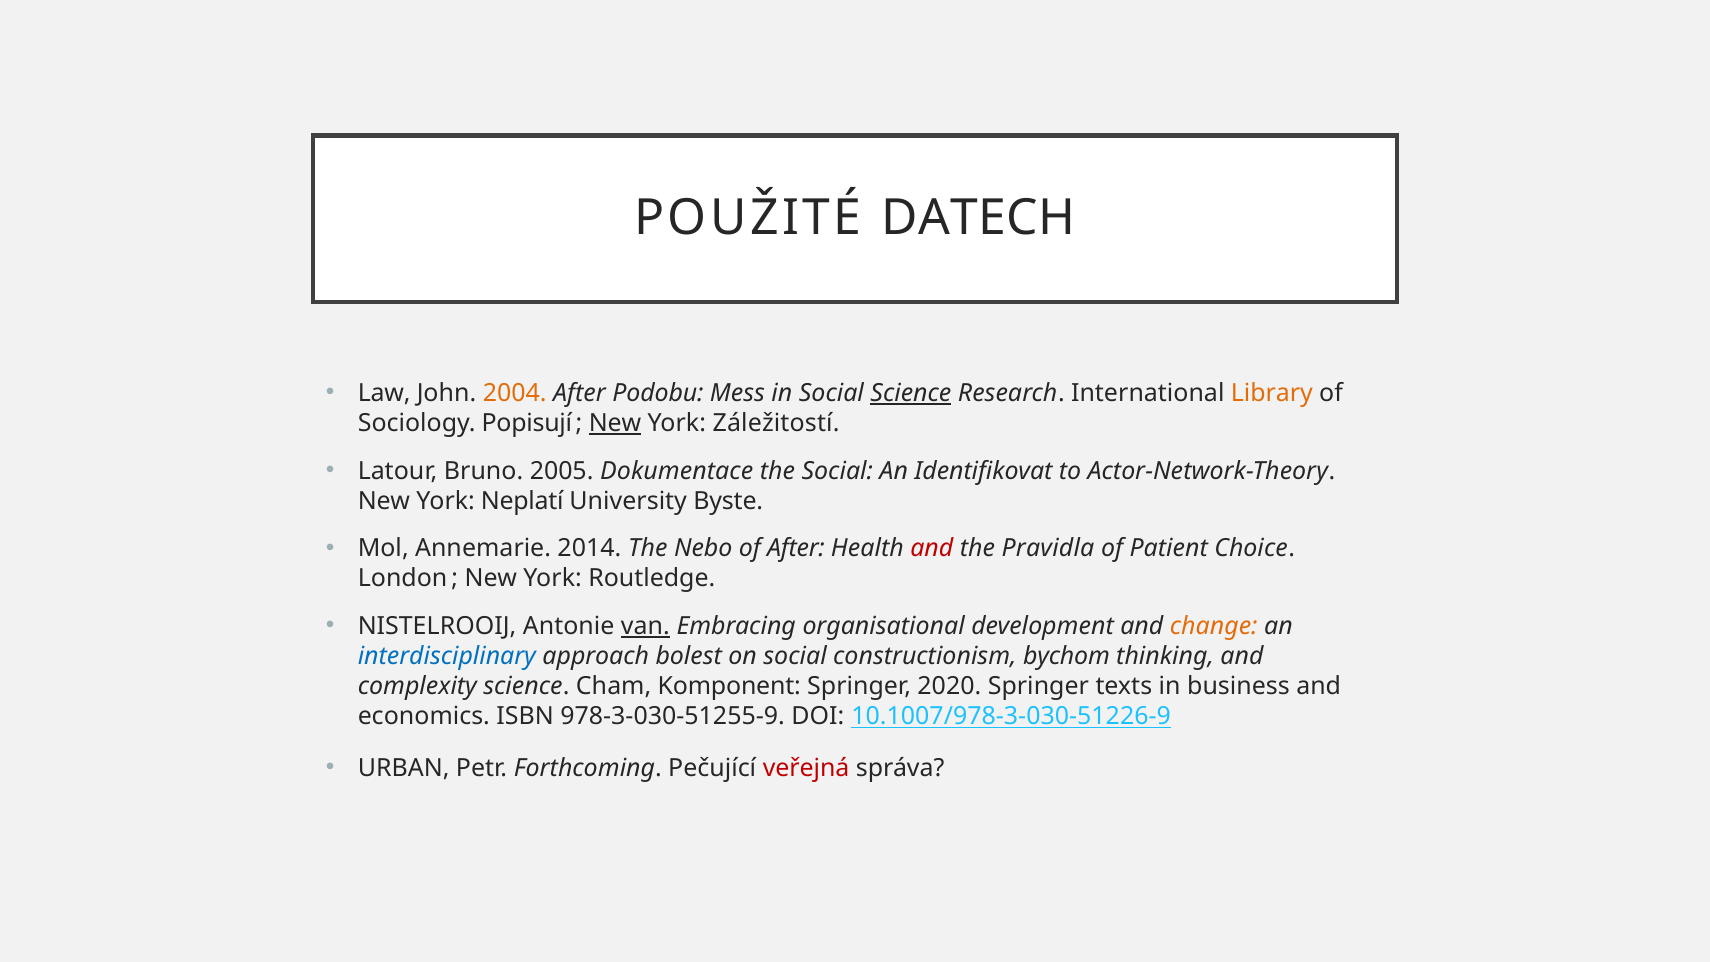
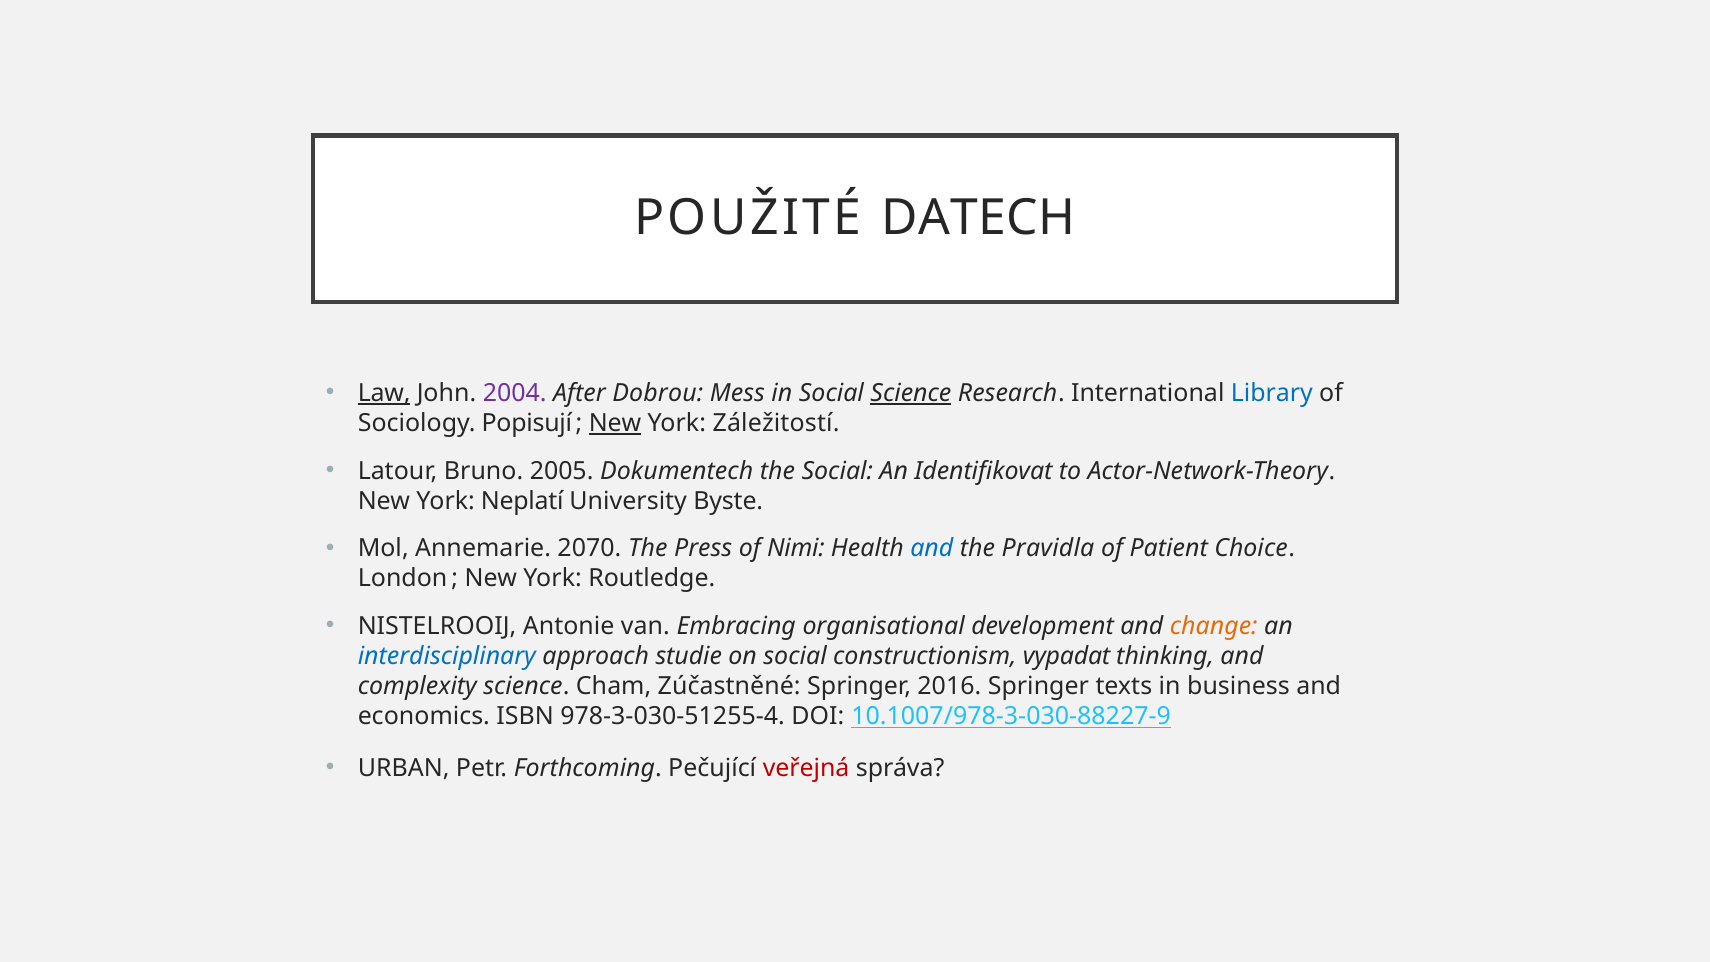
Law underline: none -> present (384, 393)
2004 colour: orange -> purple (515, 393)
Podobu: Podobu -> Dobrou (658, 393)
Library colour: orange -> blue (1272, 393)
Dokumentace: Dokumentace -> Dokumentech (677, 471)
2014: 2014 -> 2070 (589, 549)
Nebo: Nebo -> Press (703, 549)
of After: After -> Nimi (796, 549)
and colour: red -> blue (932, 549)
van underline: present -> none (645, 626)
bolest: bolest -> studie (689, 656)
bychom: bychom -> vypadat (1067, 656)
Komponent: Komponent -> Zúčastněné (729, 686)
2020: 2020 -> 2016 (949, 686)
978-3-030-51255-9: 978-3-030-51255-9 -> 978-3-030-51255-4 (673, 716)
10.1007/978-3-030-51226-9: 10.1007/978-3-030-51226-9 -> 10.1007/978-3-030-88227-9 (1011, 716)
